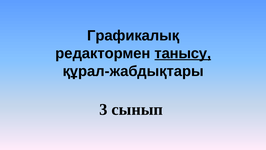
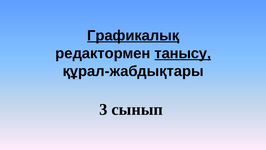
Графикалық underline: none -> present (133, 35)
